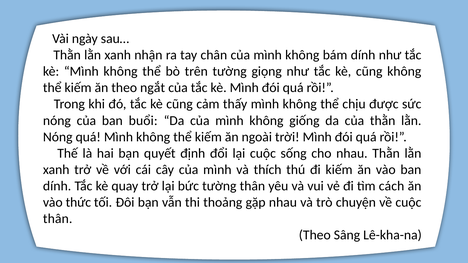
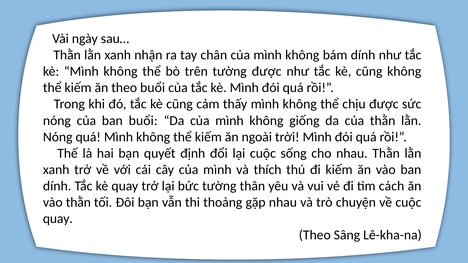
tường giọng: giọng -> được (267, 71)
theo ngắt: ngắt -> buổi (153, 88)
vào thức: thức -> thằn (78, 203)
thân: thân -> quay (58, 219)
